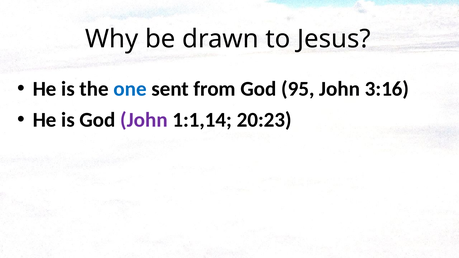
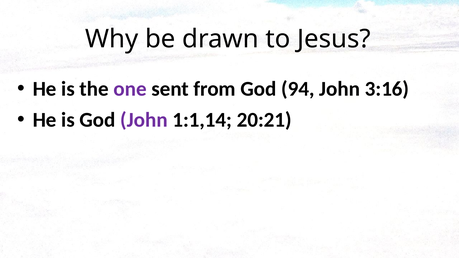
one colour: blue -> purple (130, 89)
95: 95 -> 94 (298, 89)
20:23: 20:23 -> 20:21 (264, 120)
